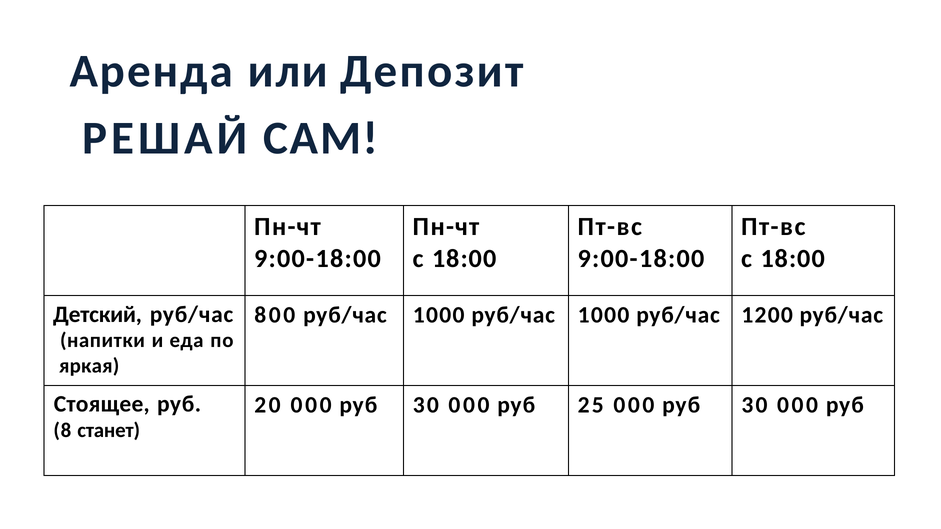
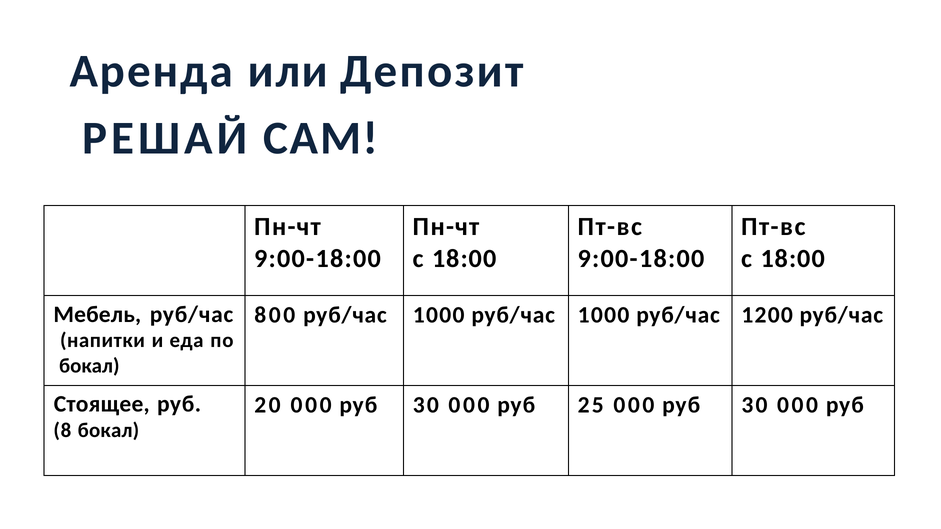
Детский: Детский -> Мебель (97, 315)
яркая: яркая -> бокал (89, 366)
8 станет: станет -> бокал (108, 430)
